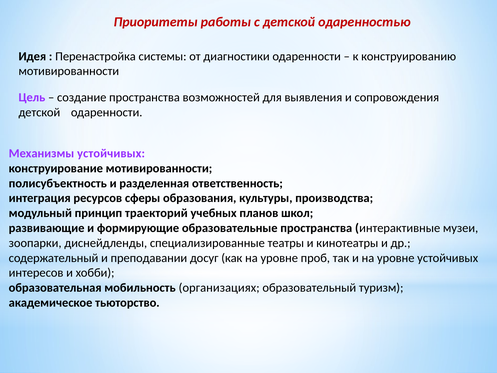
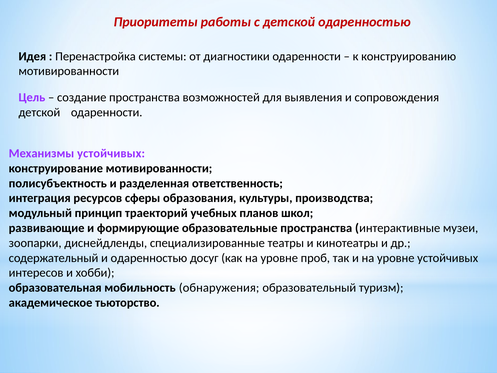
и преподавании: преподавании -> одаренностью (149, 258)
организациях: организациях -> обнаружения (219, 288)
